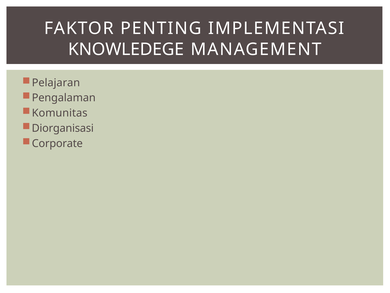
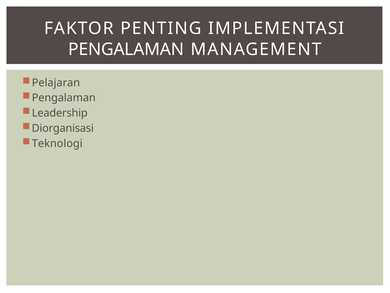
KNOWLEDEGE: KNOWLEDEGE -> PENGALAMAN (126, 49)
Komunitas: Komunitas -> Leadership (60, 113)
Corporate: Corporate -> Teknologi (57, 143)
